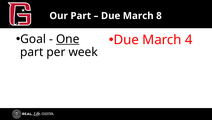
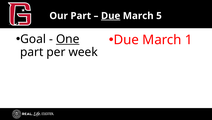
Due underline: none -> present (111, 16)
8: 8 -> 5 (159, 16)
4: 4 -> 1 (189, 40)
